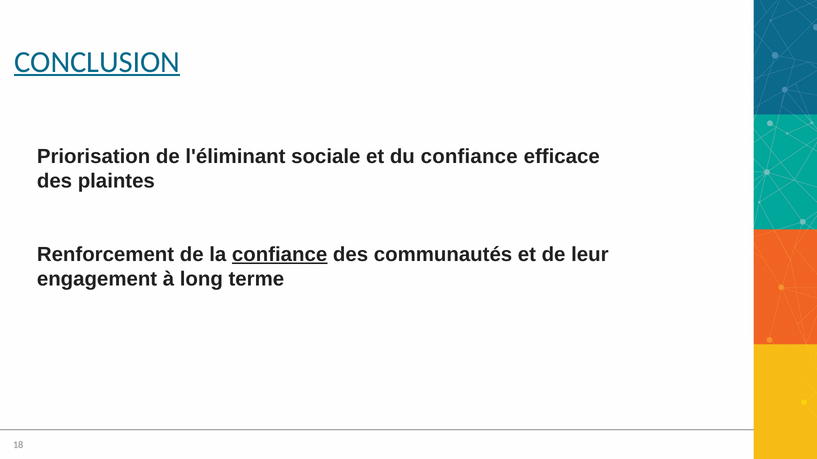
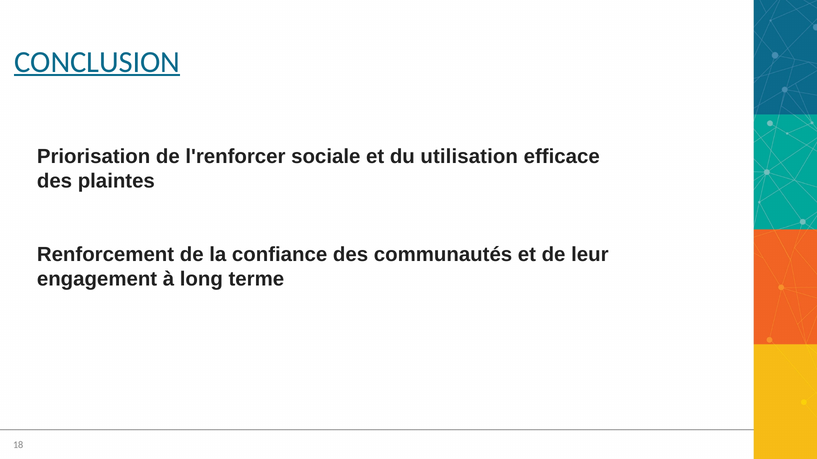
l'éliminant: l'éliminant -> l'renforcer (235, 157)
du confiance: confiance -> utilisation (469, 157)
confiance underline: present -> none (280, 255)
